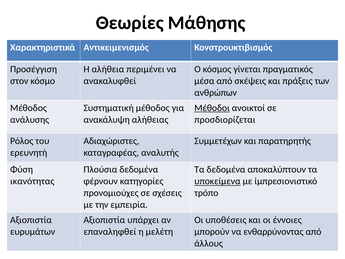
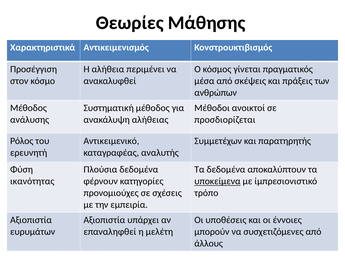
Μέθοδοι underline: present -> none (212, 108)
Αδιαχώριστες: Αδιαχώριστες -> Αντικειμενικό (111, 141)
ενθαρρύνοντας: ενθαρρύνοντας -> συσχετιζόμενες (273, 232)
